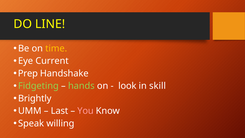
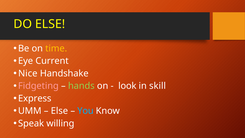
DO LINE: LINE -> ELSE (50, 24)
Prep: Prep -> Nice (28, 73)
Fidgeting colour: light green -> pink (38, 86)
Brightly: Brightly -> Express (35, 98)
Last: Last -> Else (59, 111)
You colour: pink -> light blue (85, 111)
